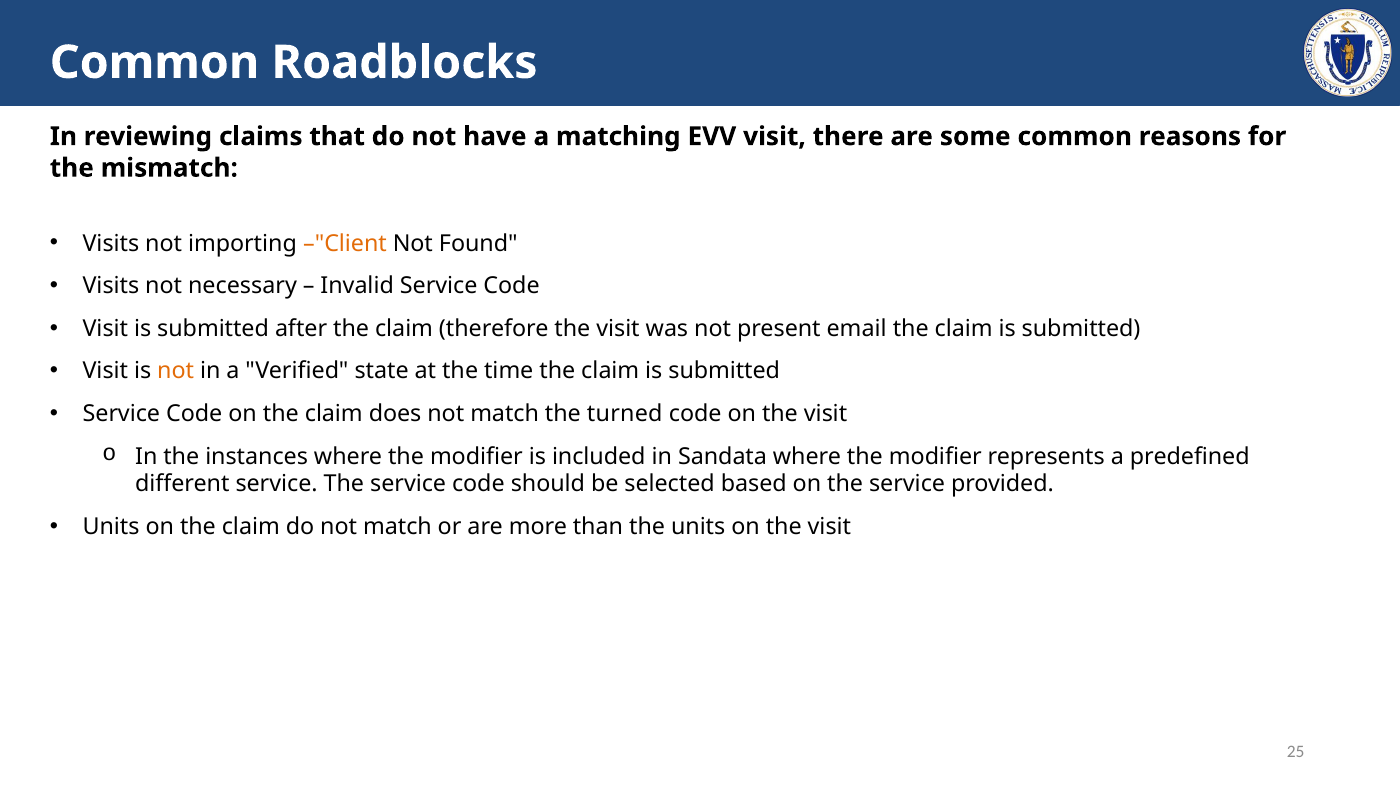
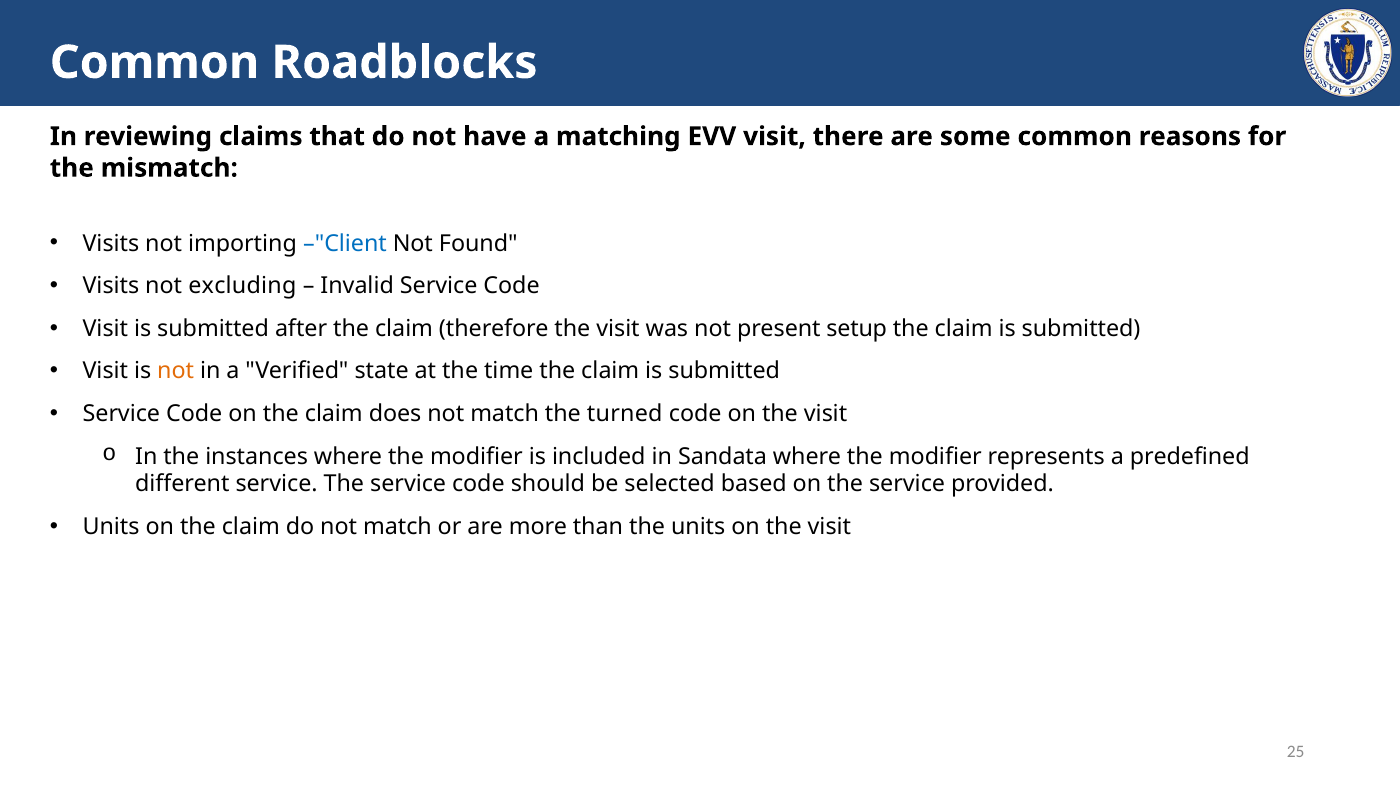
–"Client colour: orange -> blue (345, 244)
necessary: necessary -> excluding (242, 286)
email: email -> setup (857, 329)
